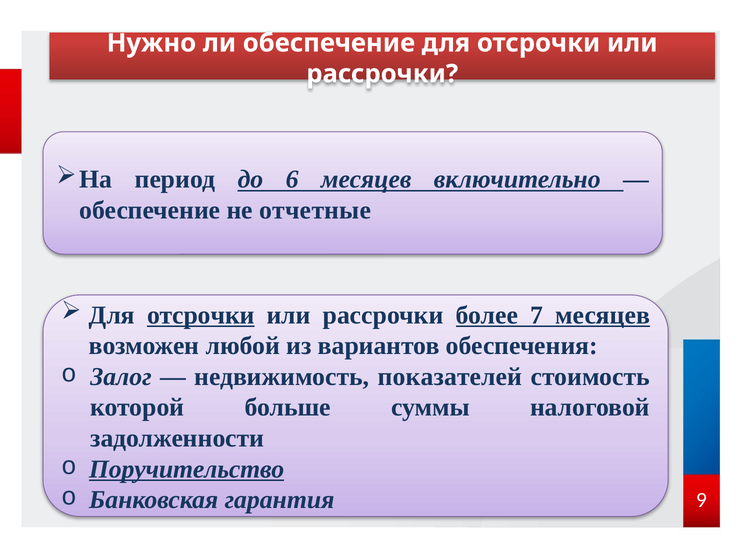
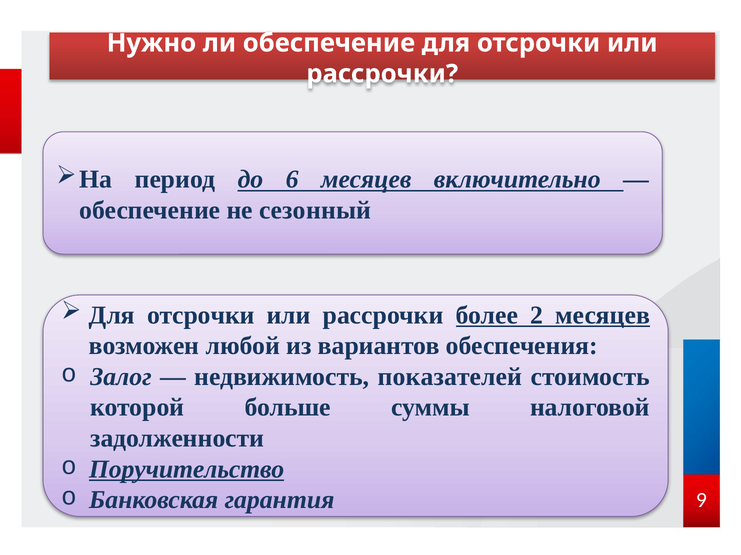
отчетные: отчетные -> сезонный (315, 210)
отсрочки underline: present -> none (201, 315)
7: 7 -> 2 (537, 315)
